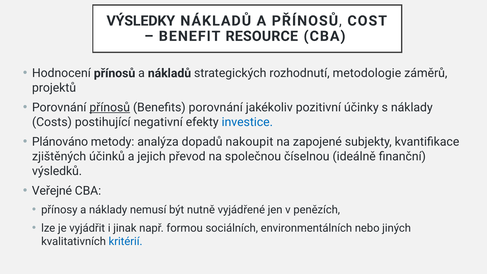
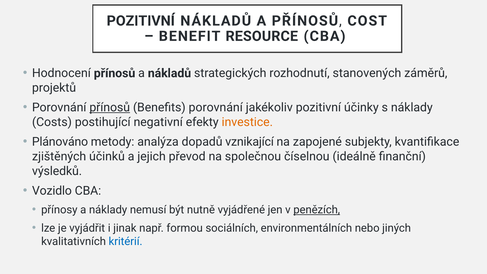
VÝSLEDKY: VÝSLEDKY -> POZITIVNÍ (141, 21)
metodologie: metodologie -> stanovených (367, 73)
investice colour: blue -> orange (247, 122)
nakoupit: nakoupit -> vznikající (250, 142)
Veřejné: Veřejné -> Vozidlo (52, 191)
penězích underline: none -> present (317, 210)
